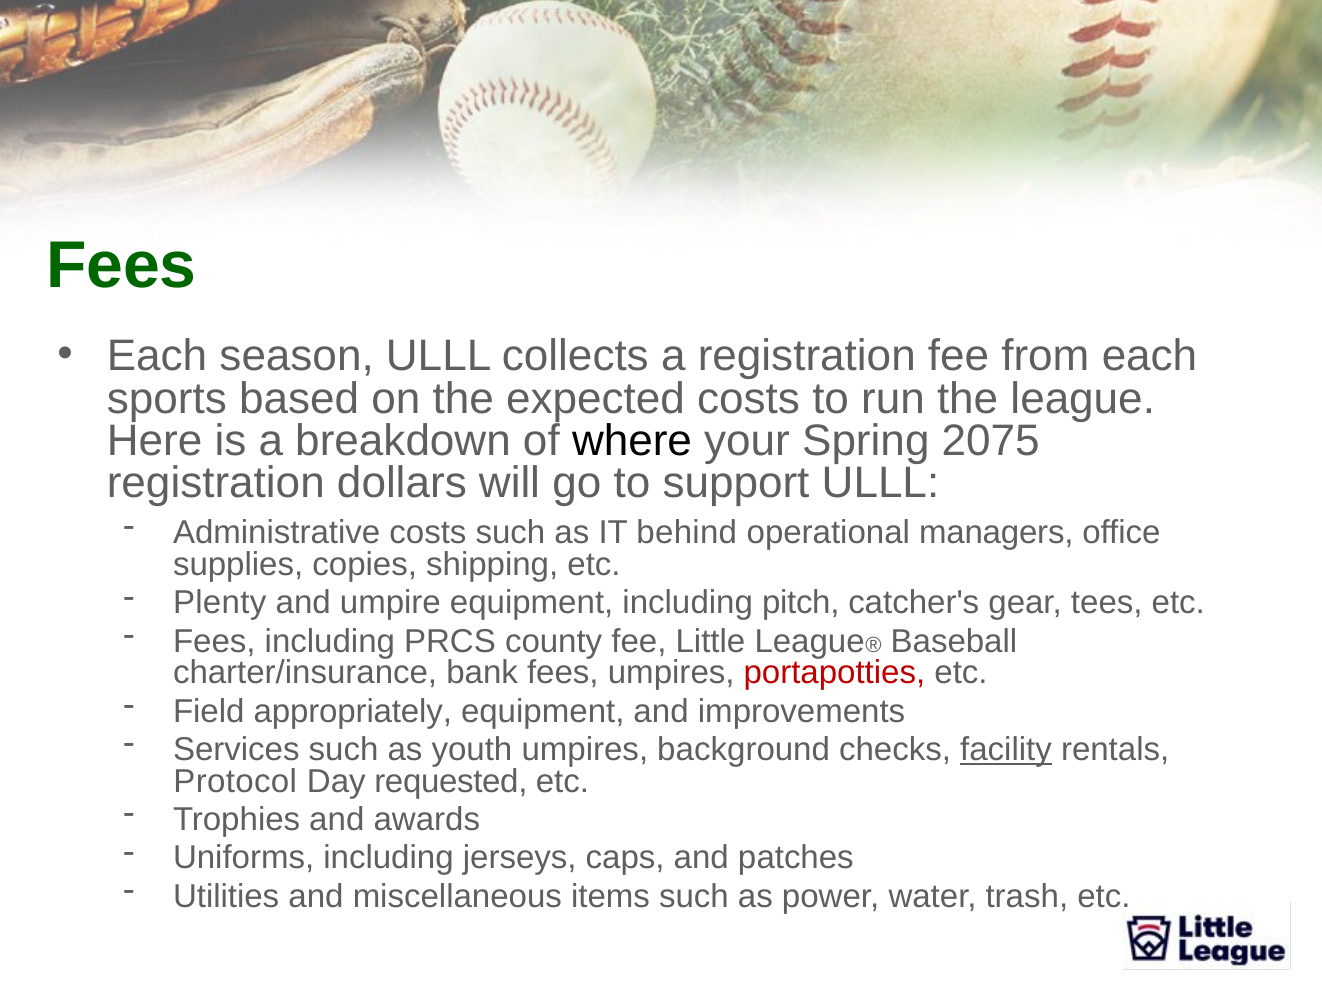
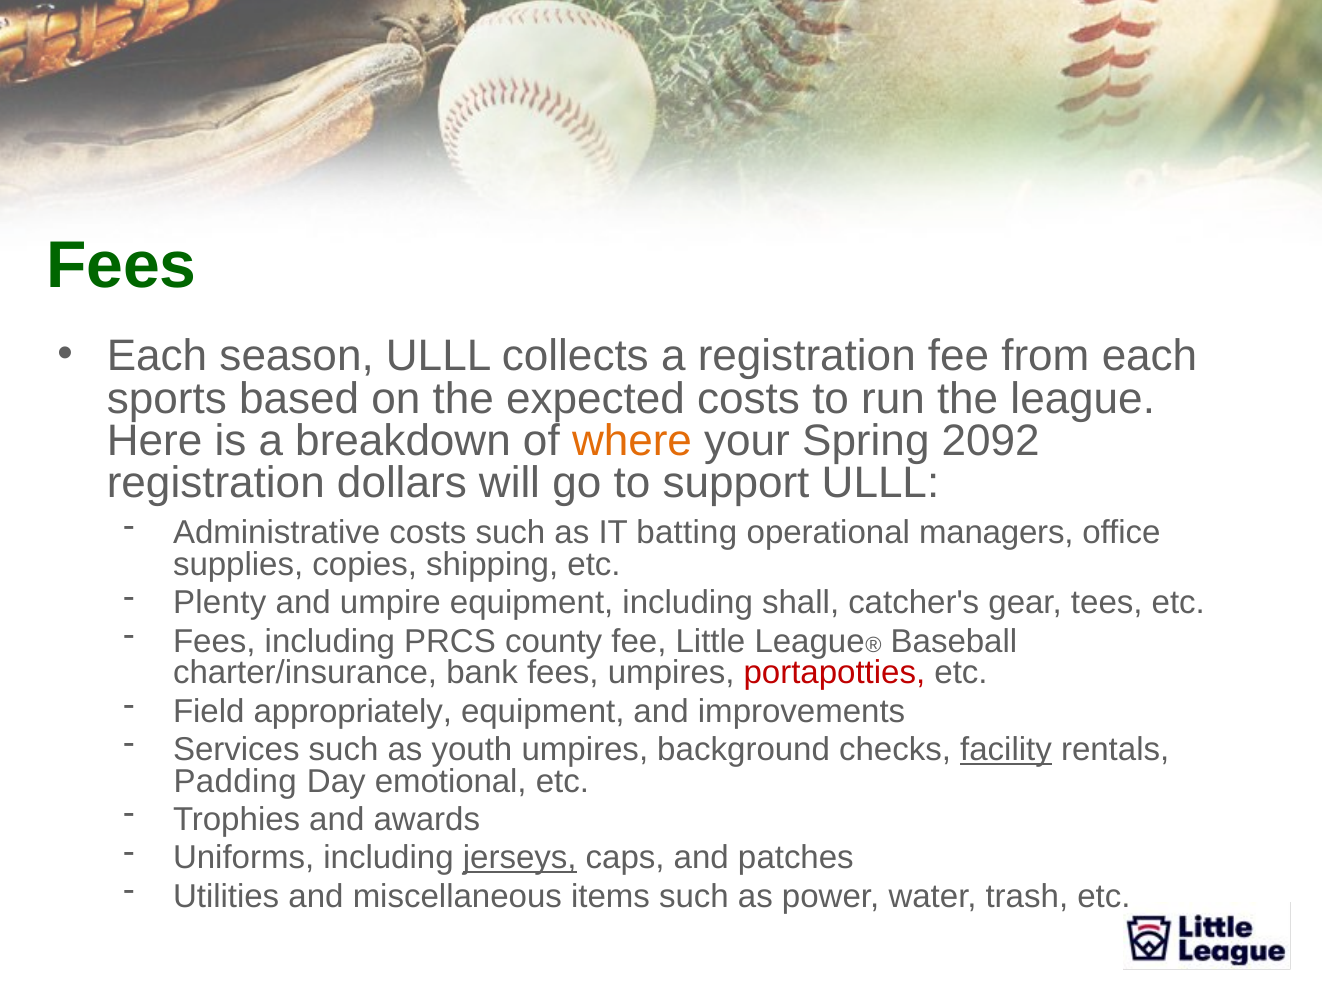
where colour: black -> orange (632, 441)
2075: 2075 -> 2092 (991, 441)
behind: behind -> batting (687, 533)
pitch: pitch -> shall (801, 603)
Protocol: Protocol -> Padding (235, 782)
requested: requested -> emotional (451, 782)
jerseys underline: none -> present (520, 858)
